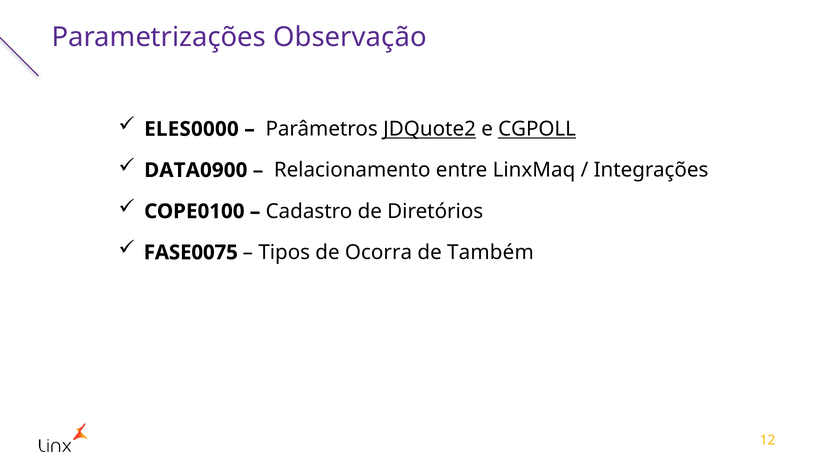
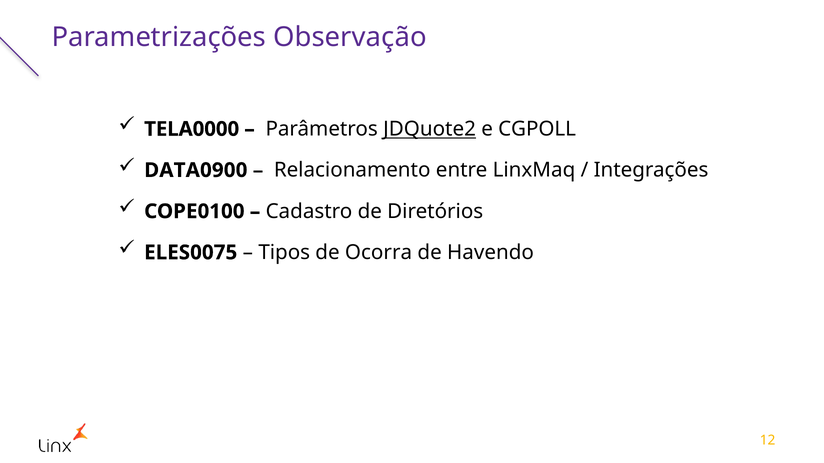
ELES0000: ELES0000 -> TELA0000 (192, 129)
CGPOLL underline: present -> none (537, 129)
FASE0075: FASE0075 -> ELES0075 (191, 253)
Também: Também -> Havendo (490, 253)
